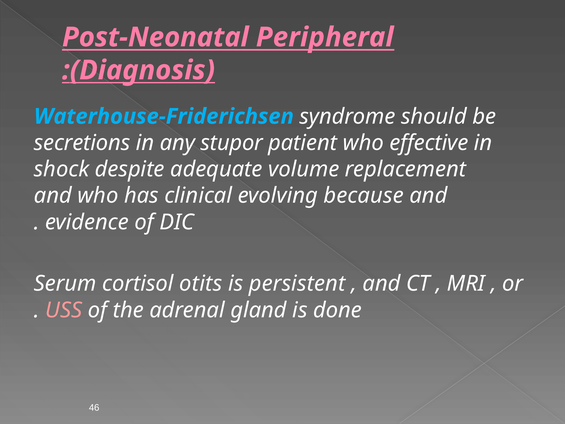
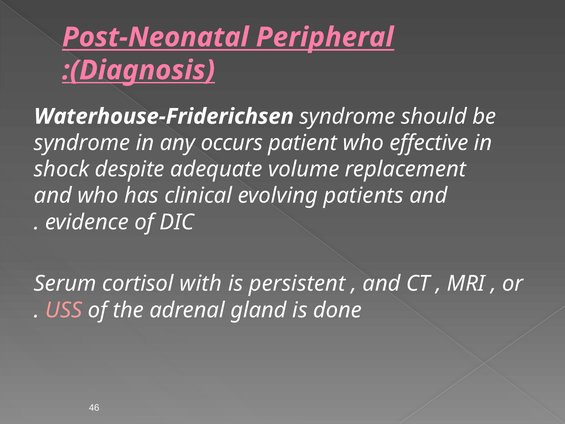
Waterhouse-Friderichsen colour: light blue -> white (164, 116)
secretions: secretions -> syndrome (82, 143)
stupor: stupor -> occurs (232, 143)
because: because -> patients (364, 196)
otits: otits -> with (201, 284)
